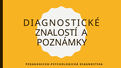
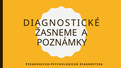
ZNALOSTÍ: ZNALOSTÍ -> ŽASNEME (56, 33)
